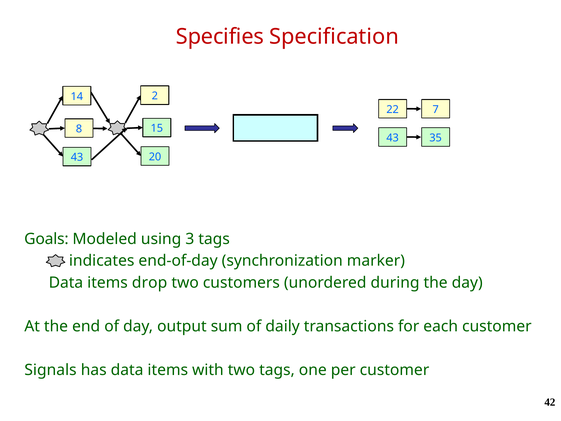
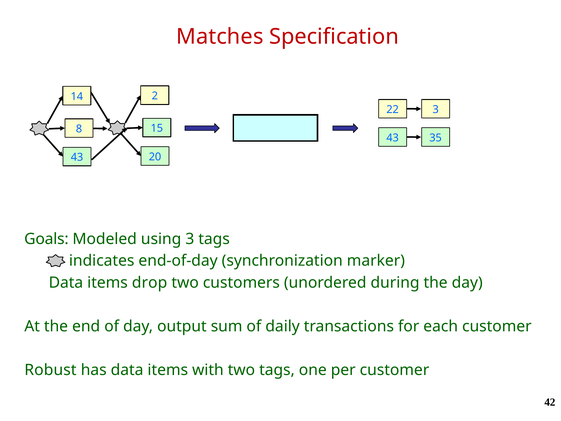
Specifies: Specifies -> Matches (220, 37)
22 7: 7 -> 3 (436, 109)
Signals: Signals -> Robust (50, 370)
